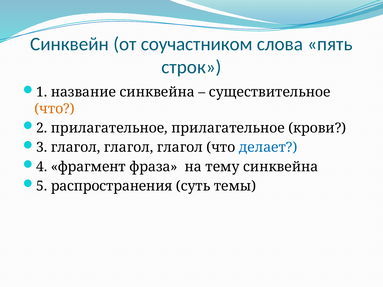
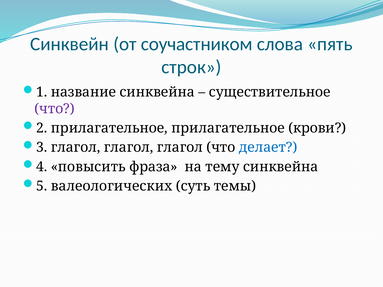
что colour: orange -> purple (54, 109)
фрагмент: фрагмент -> повысить (88, 167)
распространения: распространения -> валеологических (112, 186)
